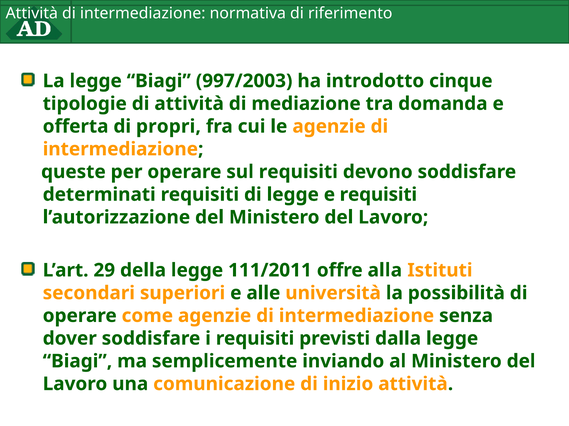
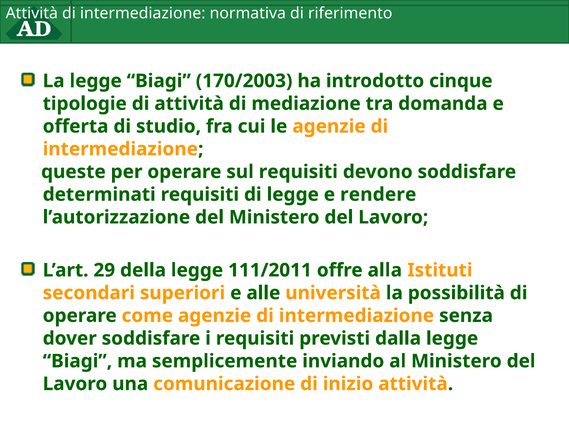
997/2003: 997/2003 -> 170/2003 (244, 81)
propri: propri -> studio (169, 127)
e requisiti: requisiti -> rendere (378, 195)
